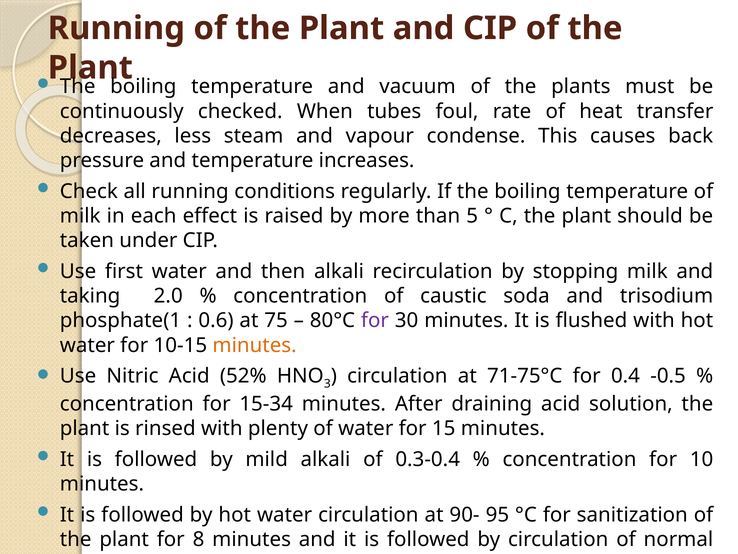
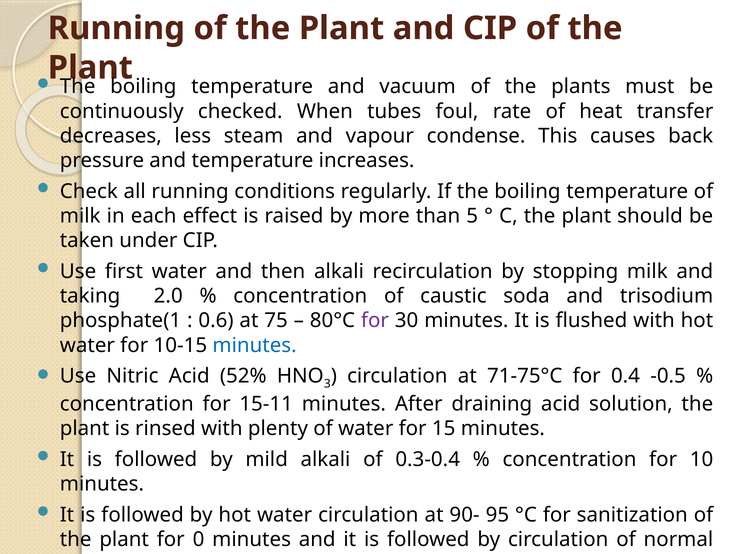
minutes colour: orange -> blue (255, 345)
15-34: 15-34 -> 15-11 (266, 404)
8: 8 -> 0 (199, 539)
